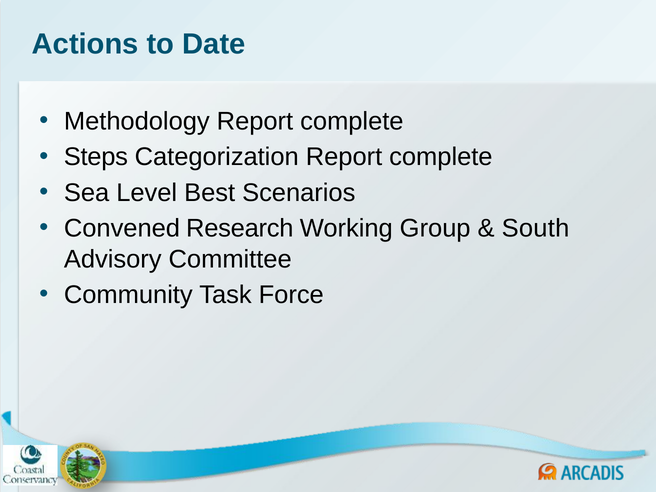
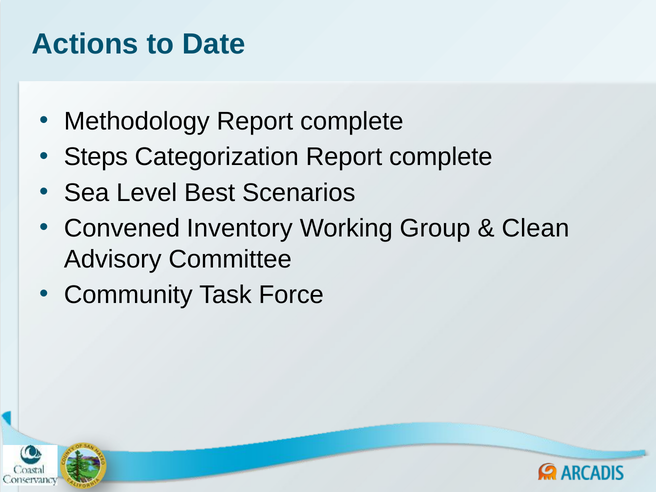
Research: Research -> Inventory (240, 228)
South: South -> Clean (535, 228)
